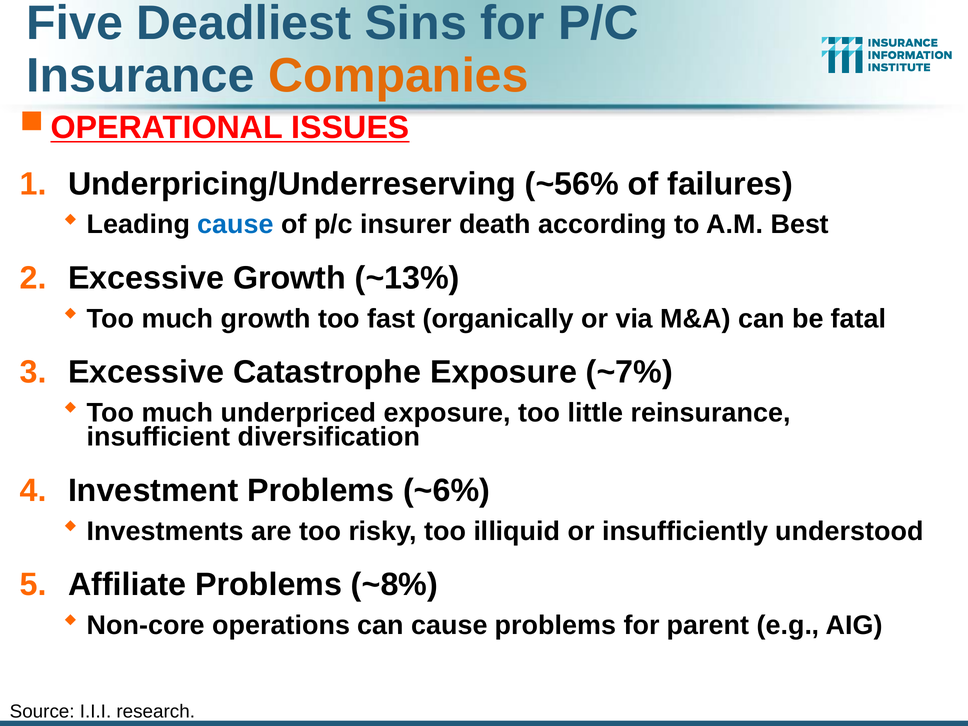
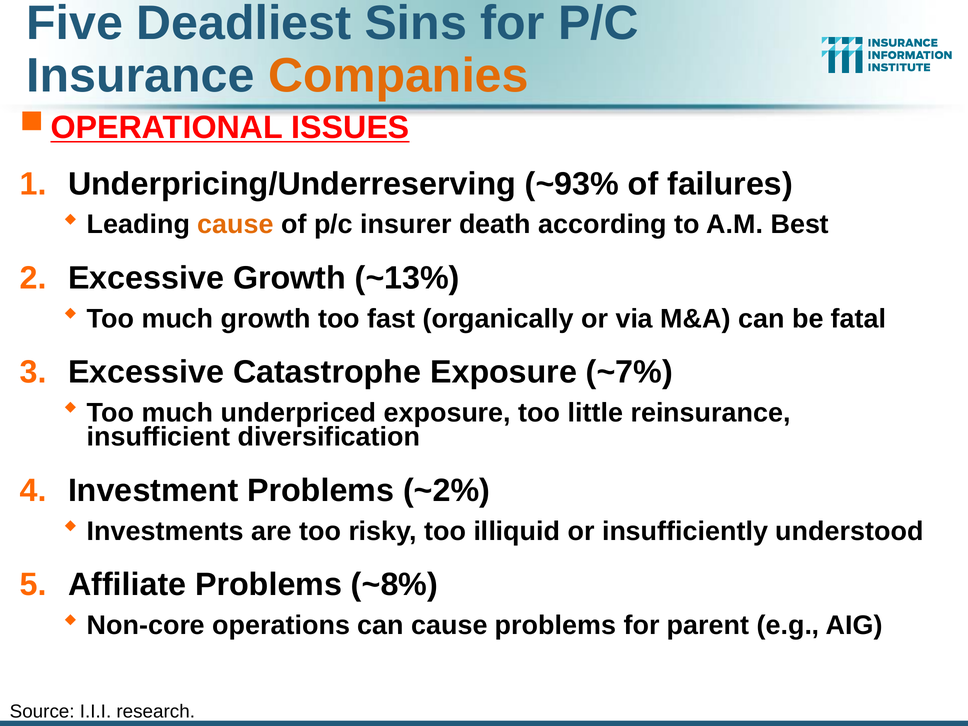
~56%: ~56% -> ~93% (572, 184)
cause colour: blue -> orange (236, 225)
~6%: ~6% -> ~2% (447, 491)
